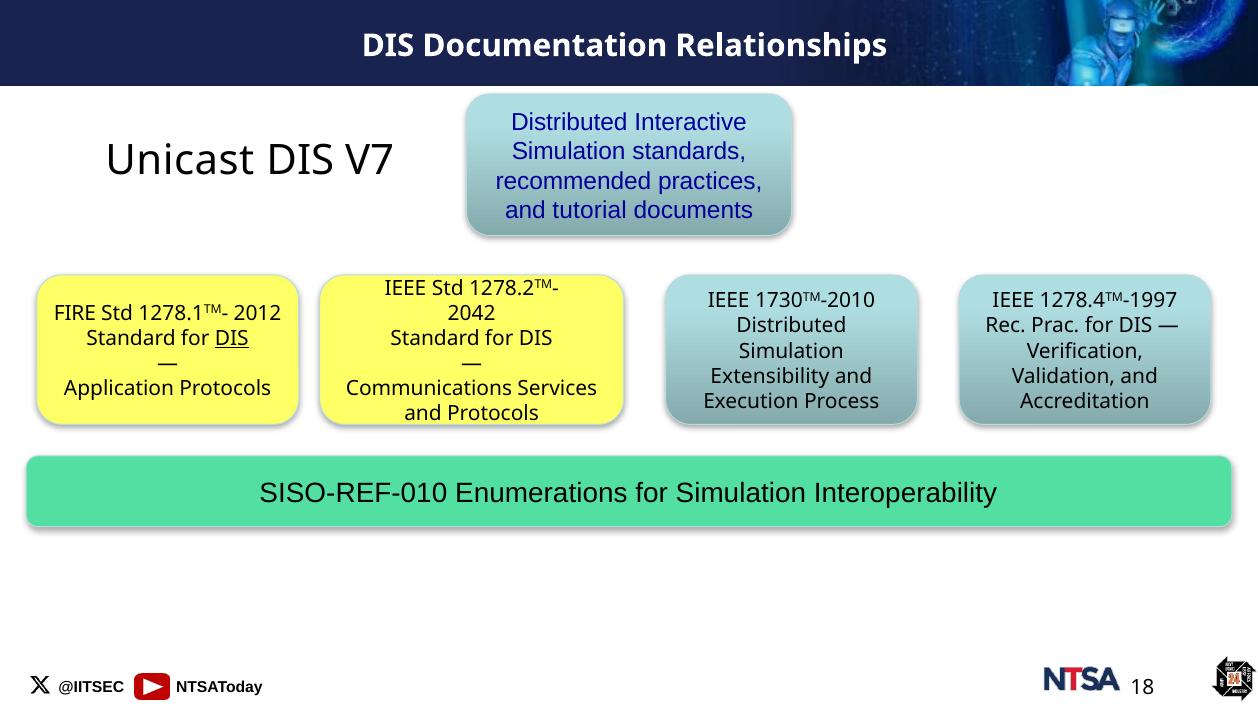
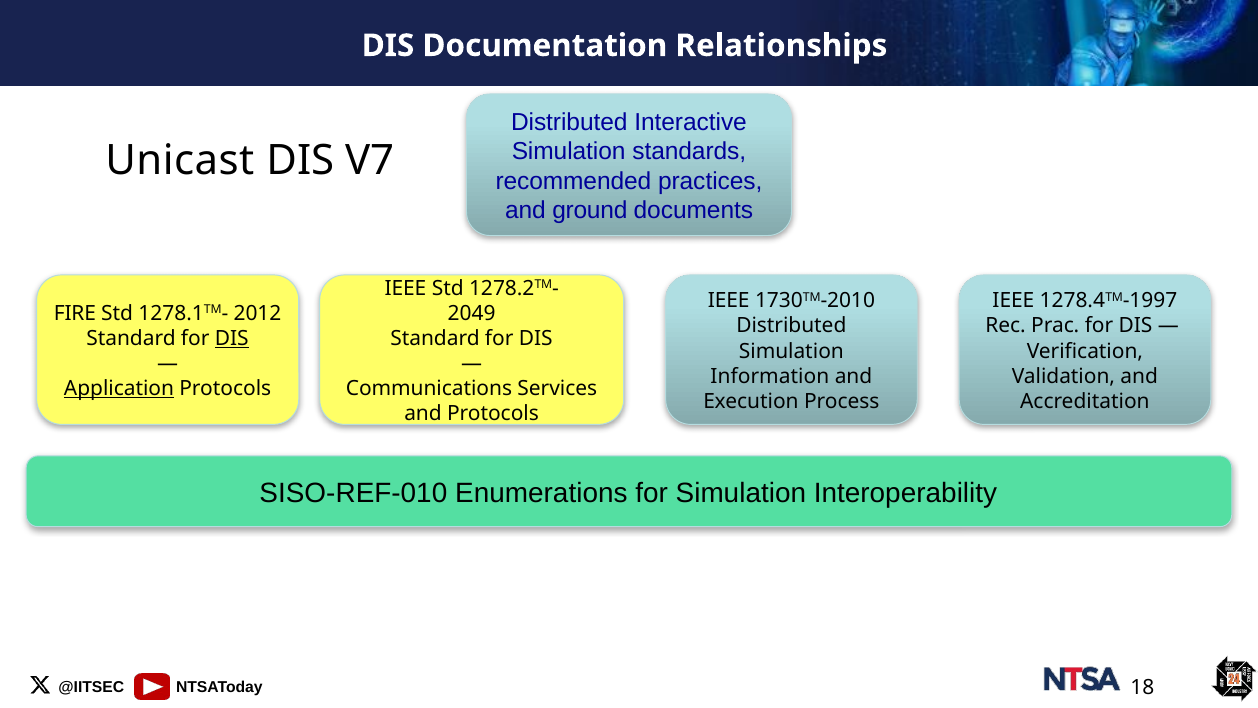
tutorial: tutorial -> ground (590, 210)
2042: 2042 -> 2049 (472, 313)
Extensibility: Extensibility -> Information (770, 376)
Application underline: none -> present (119, 389)
